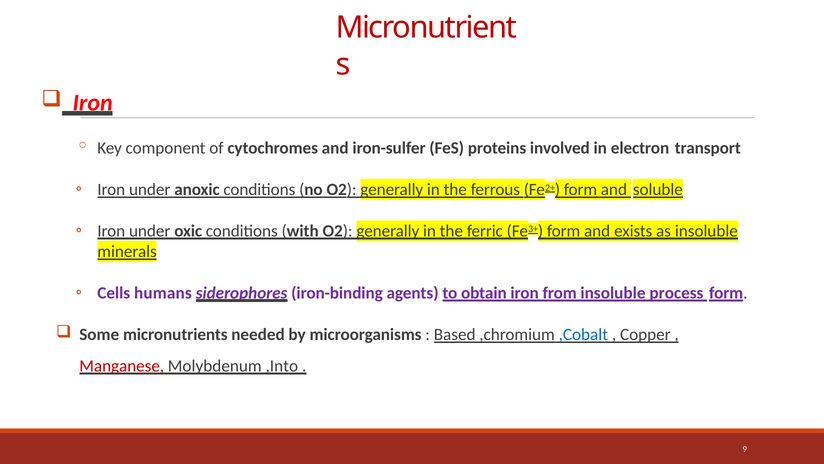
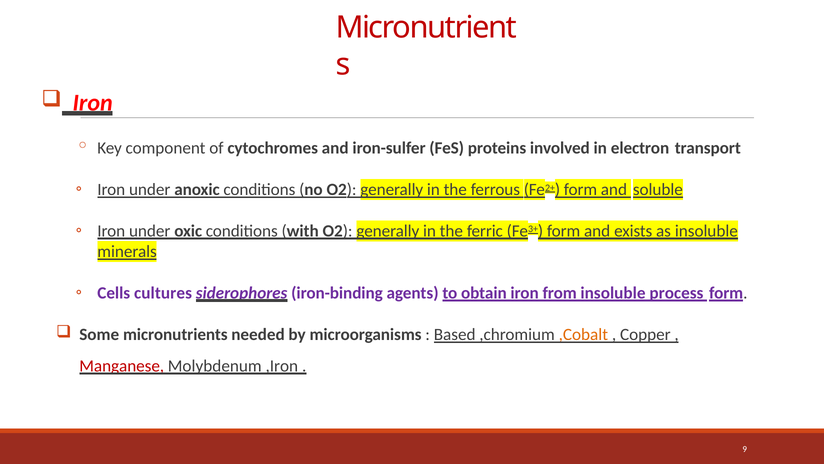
humans: humans -> cultures (163, 293)
,Cobalt colour: blue -> orange (583, 334)
,Into: ,Into -> ,Iron (282, 366)
